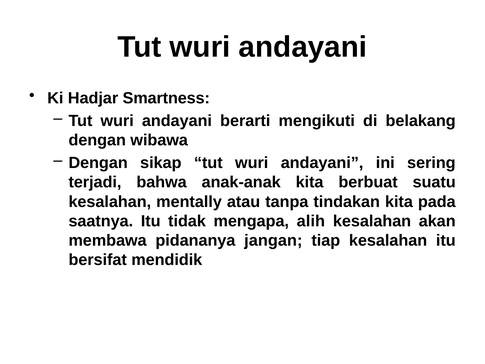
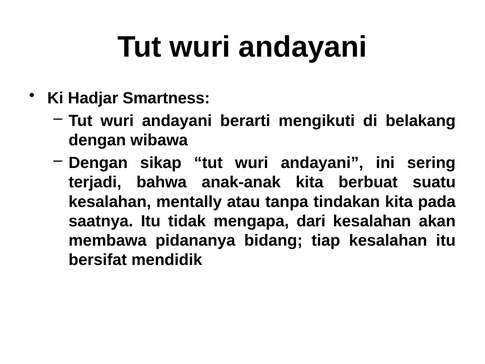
alih: alih -> dari (311, 221)
jangan: jangan -> bidang (273, 240)
